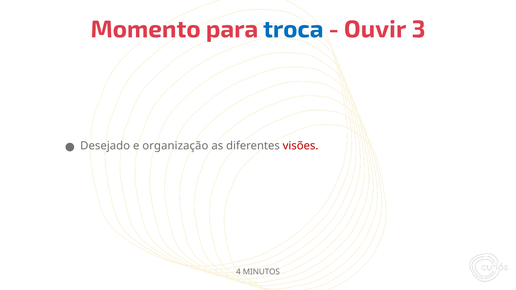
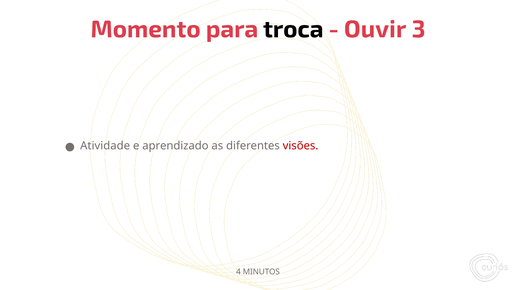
troca colour: blue -> black (293, 29)
Desejado: Desejado -> Atividade (105, 146)
organização: organização -> aprendizado (175, 146)
